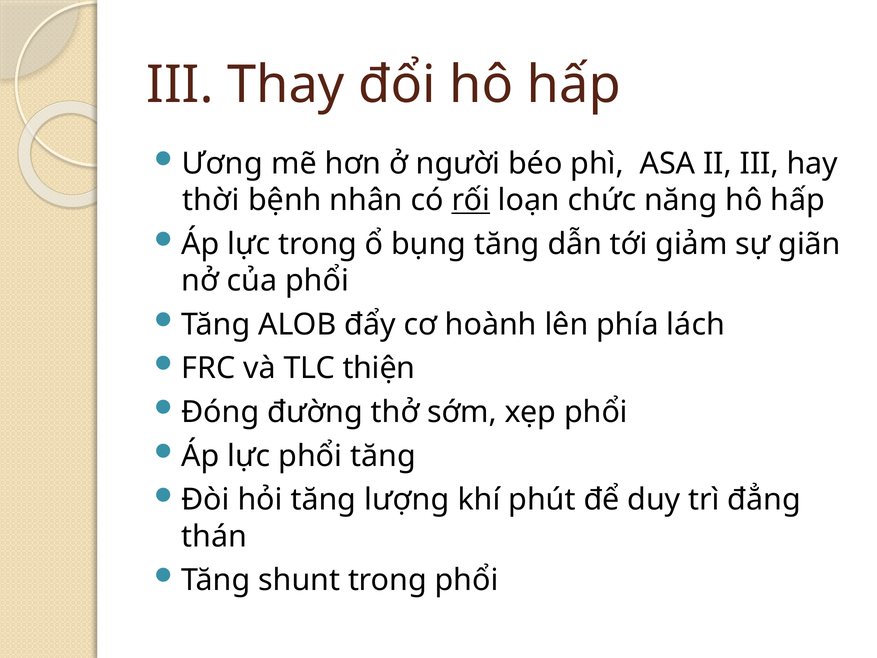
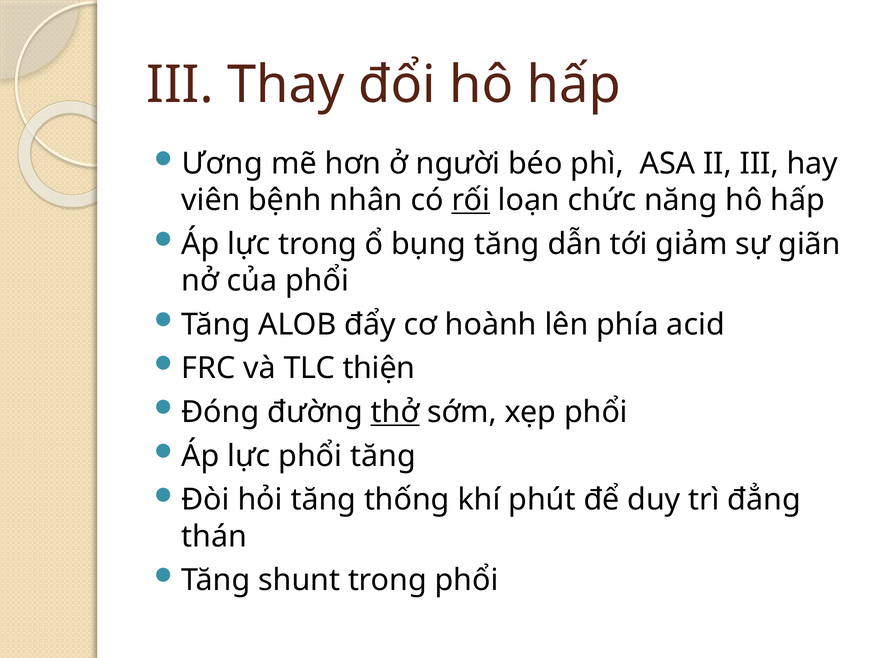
thời: thời -> viên (211, 200)
lách: lách -> acid (696, 324)
thở underline: none -> present (395, 412)
lượng: lượng -> thống (407, 500)
